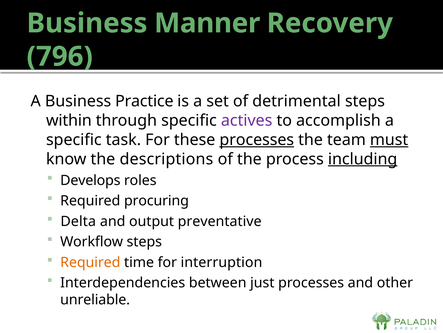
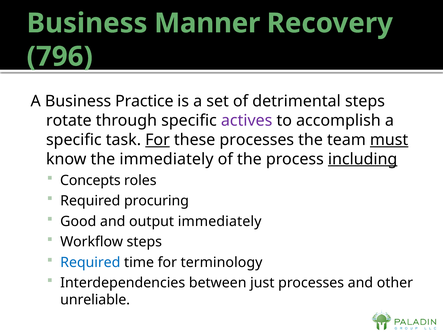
within: within -> rotate (69, 120)
For underline: none -> present (157, 140)
processes underline: present -> none (257, 140)
the descriptions: descriptions -> immediately (166, 159)
Develops: Develops -> Concepts (90, 180)
Delta: Delta -> Good (78, 221)
output preventative: preventative -> immediately (220, 221)
Required colour: orange -> blue (90, 262)
interruption: interruption -> terminology (222, 262)
